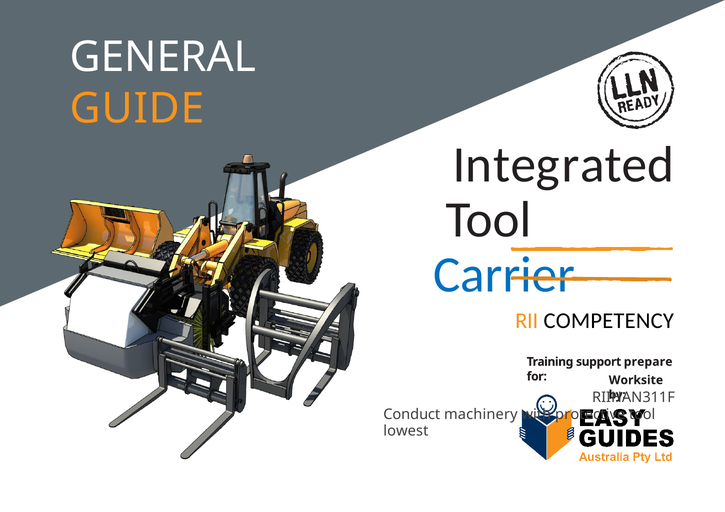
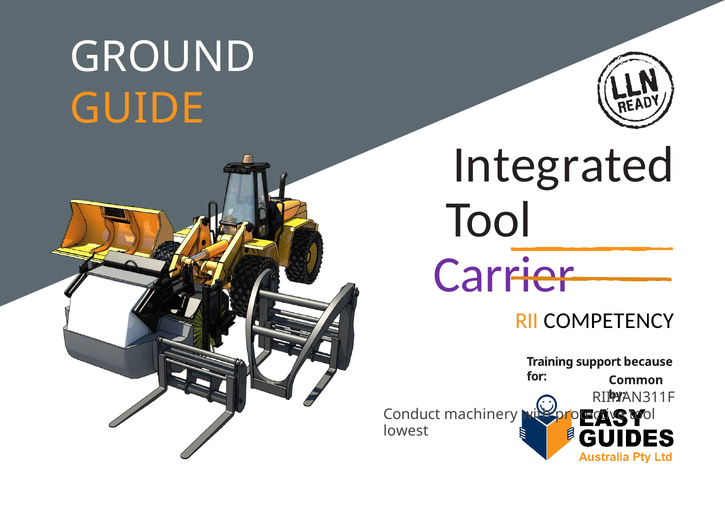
GENERAL: GENERAL -> GROUND (163, 57)
Carrier colour: blue -> purple (504, 275)
prepare: prepare -> because (648, 362)
Worksite: Worksite -> Common (636, 380)
